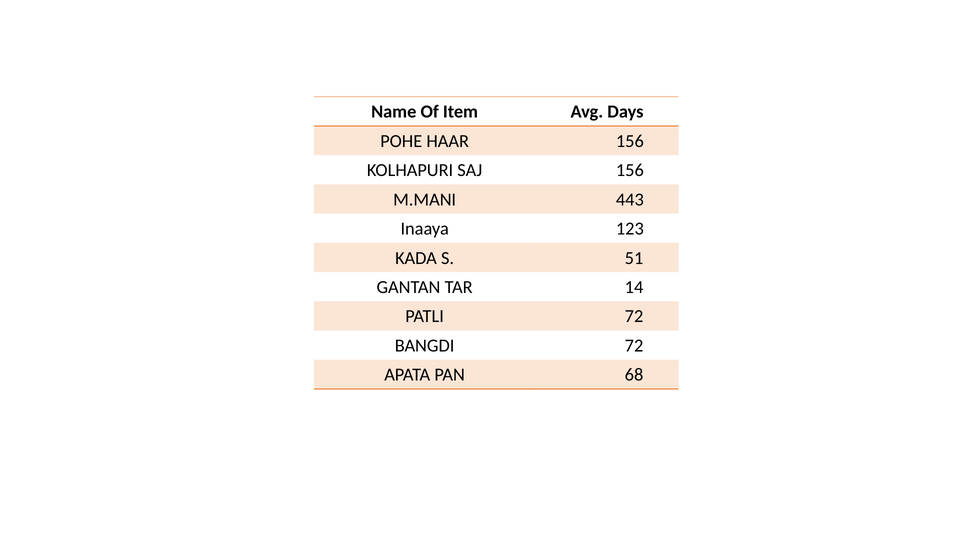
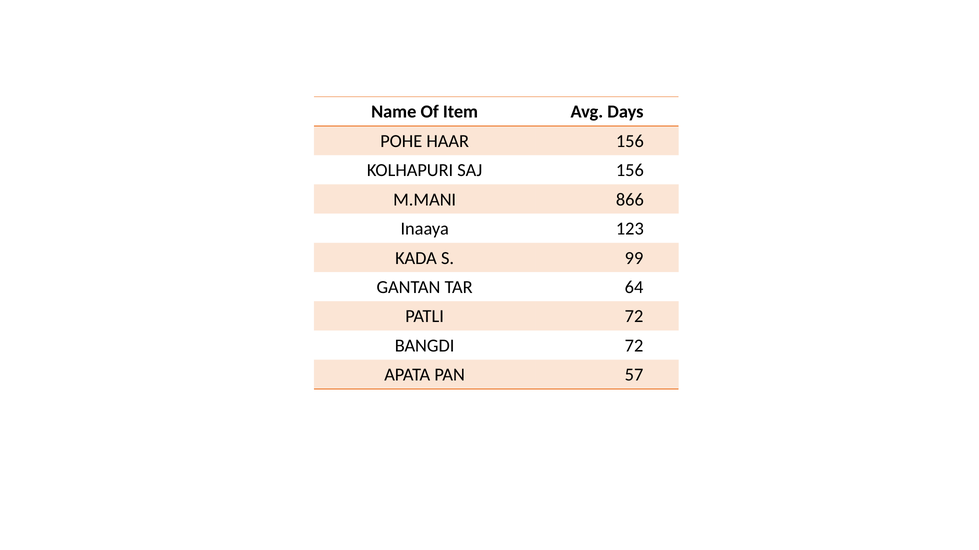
443: 443 -> 866 (630, 200)
51: 51 -> 99 (634, 258)
14: 14 -> 64 (634, 288)
68: 68 -> 57 (634, 375)
